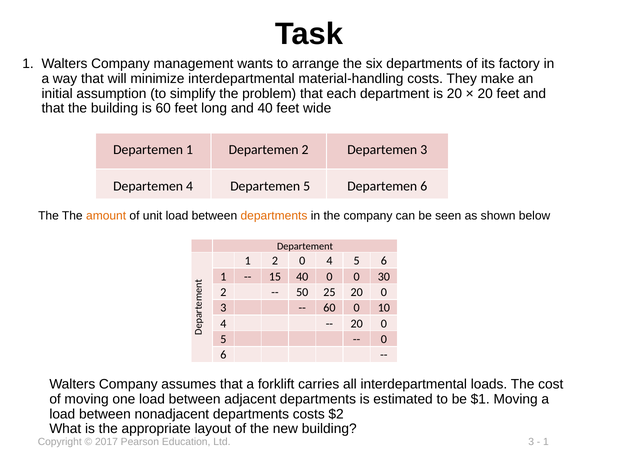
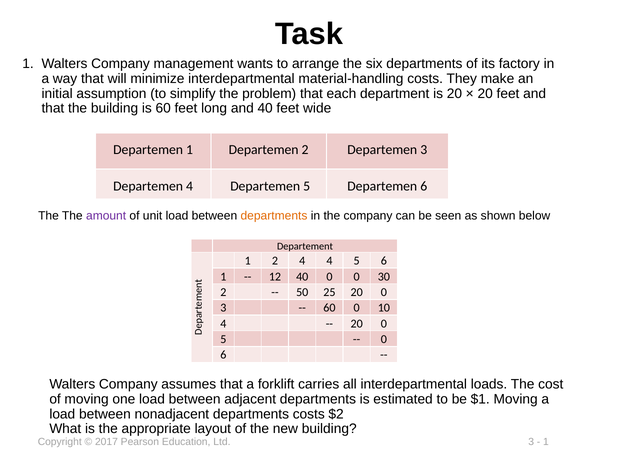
amount colour: orange -> purple (106, 216)
2 0: 0 -> 4 (302, 261)
15: 15 -> 12 (275, 276)
